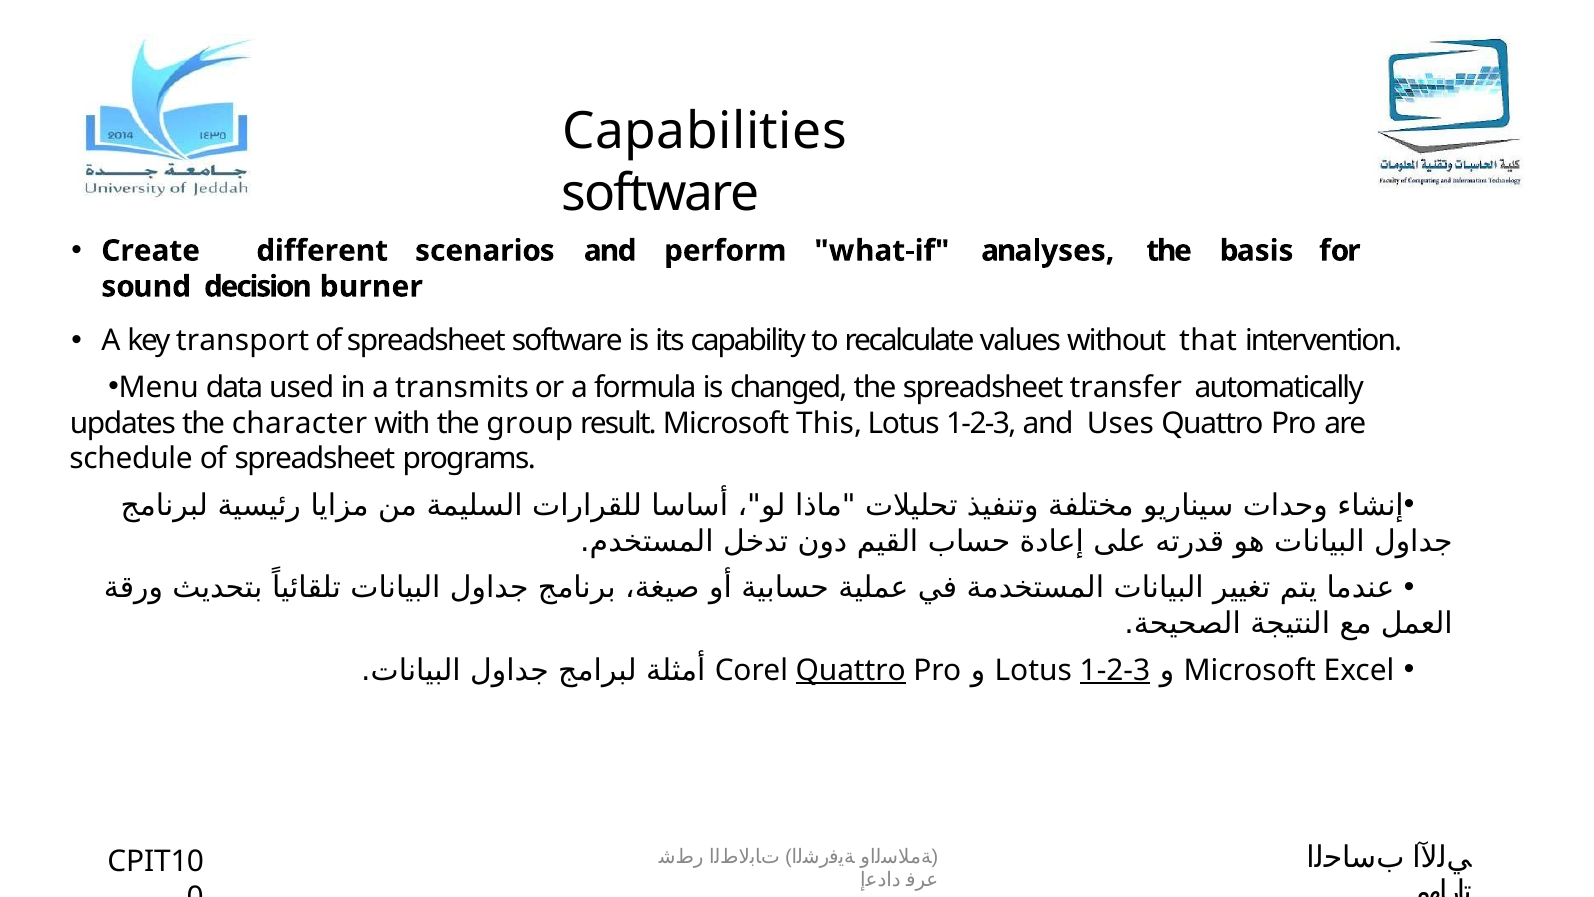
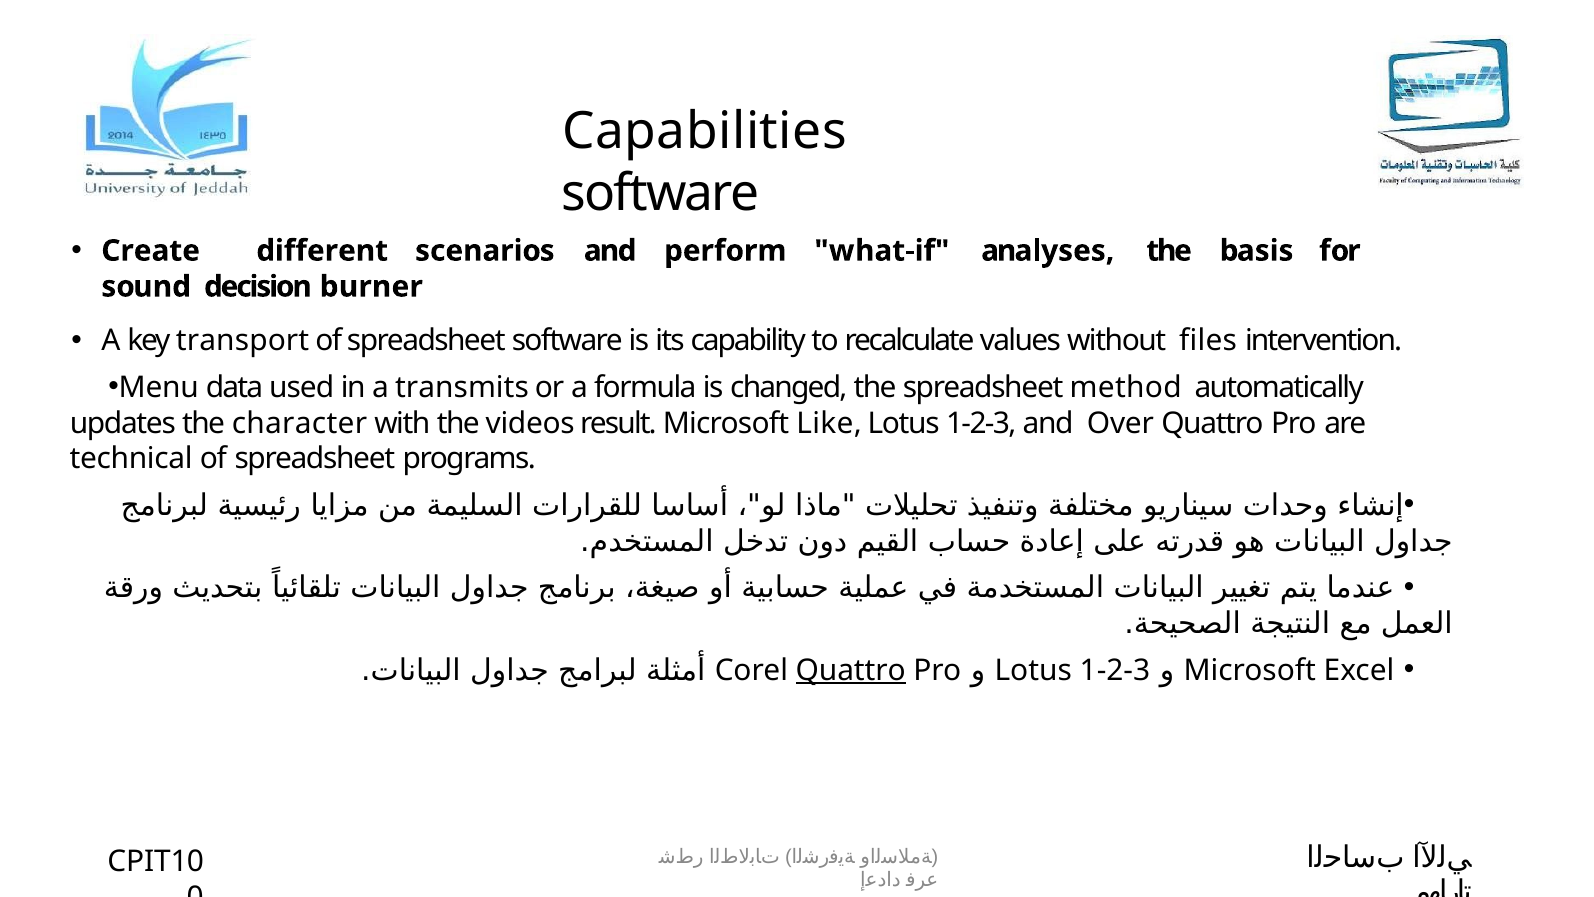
that: that -> files (1208, 341)
transfer: transfer -> method (1126, 387)
group: group -> videos (530, 423)
This: This -> Like (829, 423)
Uses: Uses -> Over (1120, 423)
schedule: schedule -> technical (131, 459)
1-2-3 underline: present -> none (1115, 670)
